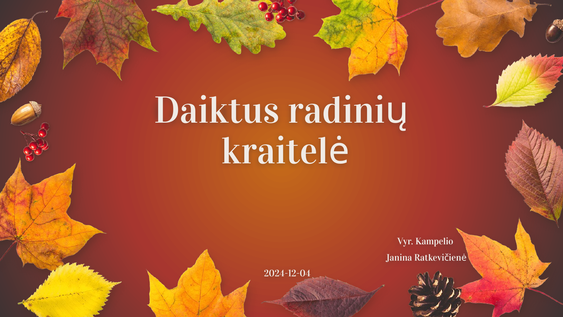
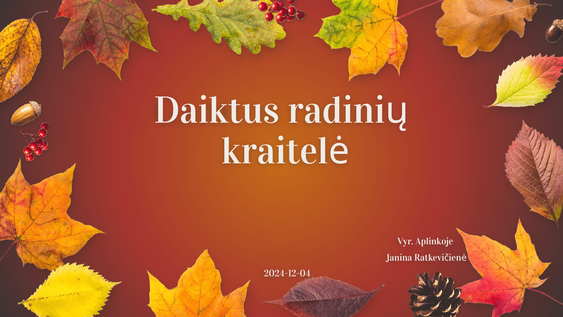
Kampelio: Kampelio -> Aplinkoje (434, 241)
